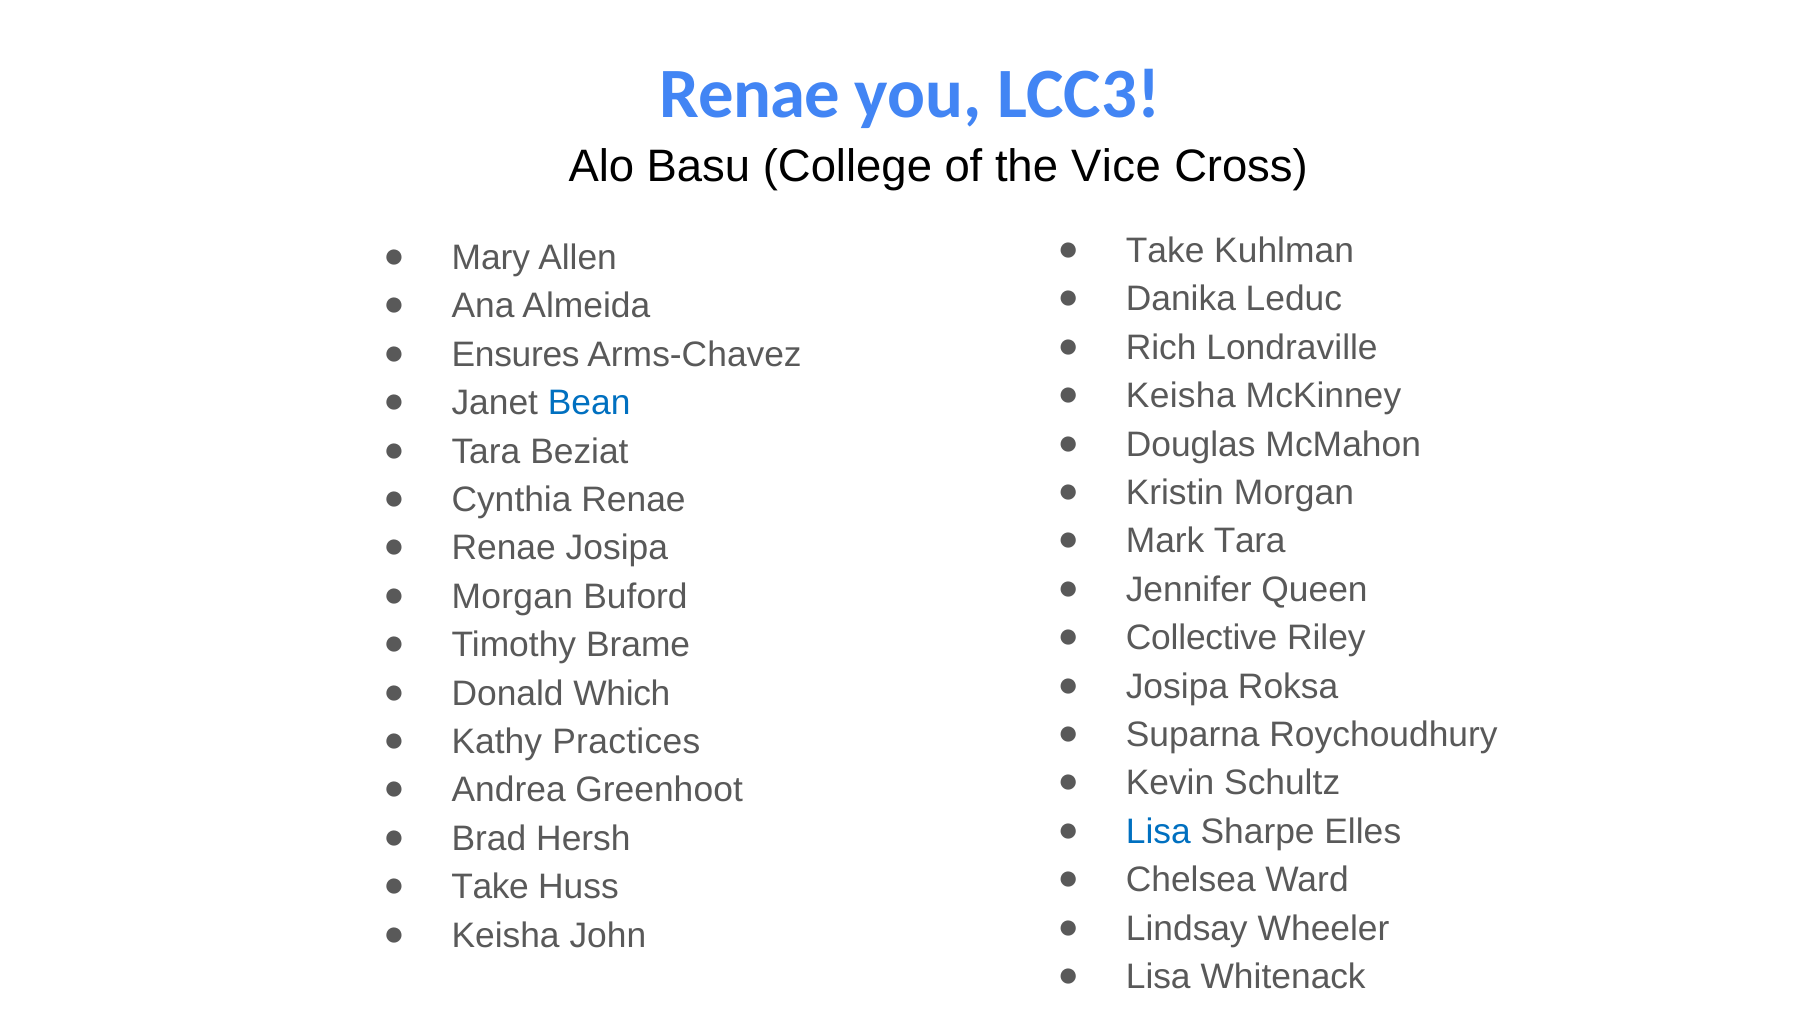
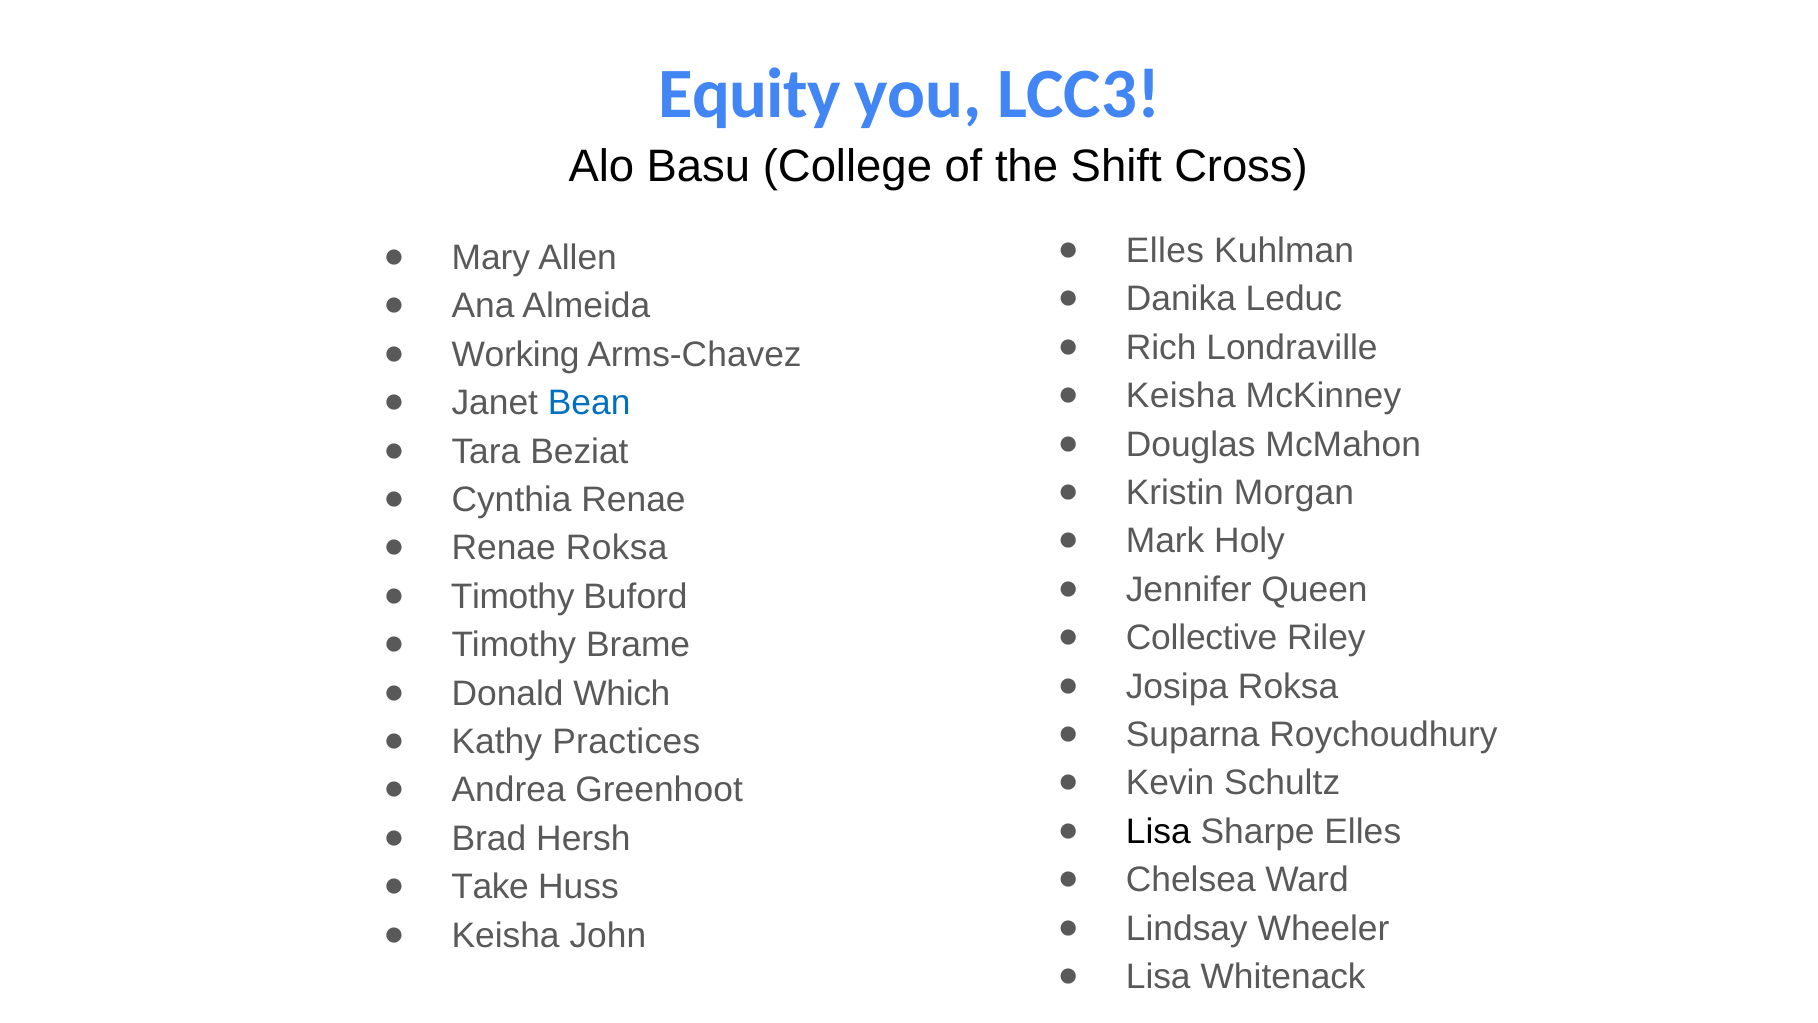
Renae: Renae -> Equity (750, 94)
Vice: Vice -> Shift (1116, 166)
Take: Take -> Elles (1165, 251)
Ensures: Ensures -> Working (516, 354)
Mark Tara: Tara -> Holy (1250, 541)
Renae Josipa: Josipa -> Roksa (617, 548)
Morgan: Morgan -> Timothy (513, 596)
Lisa colour: blue -> black (1158, 831)
